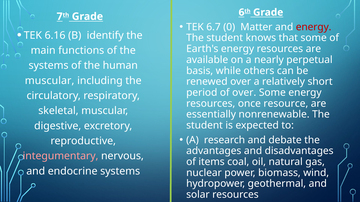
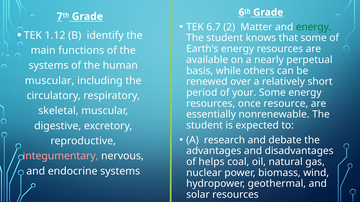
0: 0 -> 2 (229, 27)
energy colour: red -> green (314, 27)
6.16: 6.16 -> 1.12 (55, 35)
of over: over -> your (244, 93)
items: items -> helps (211, 162)
